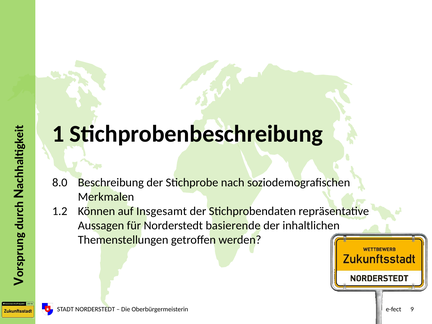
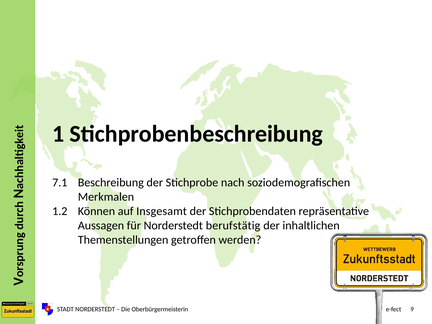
8.0: 8.0 -> 7.1 (60, 182)
basierende: basierende -> berufstätig (233, 226)
